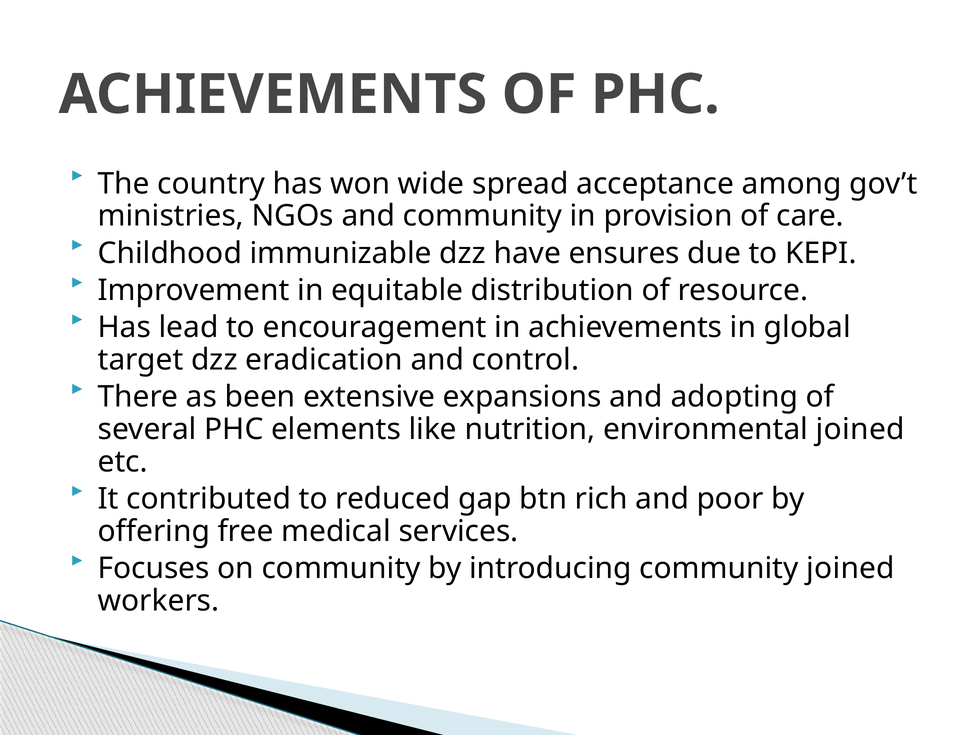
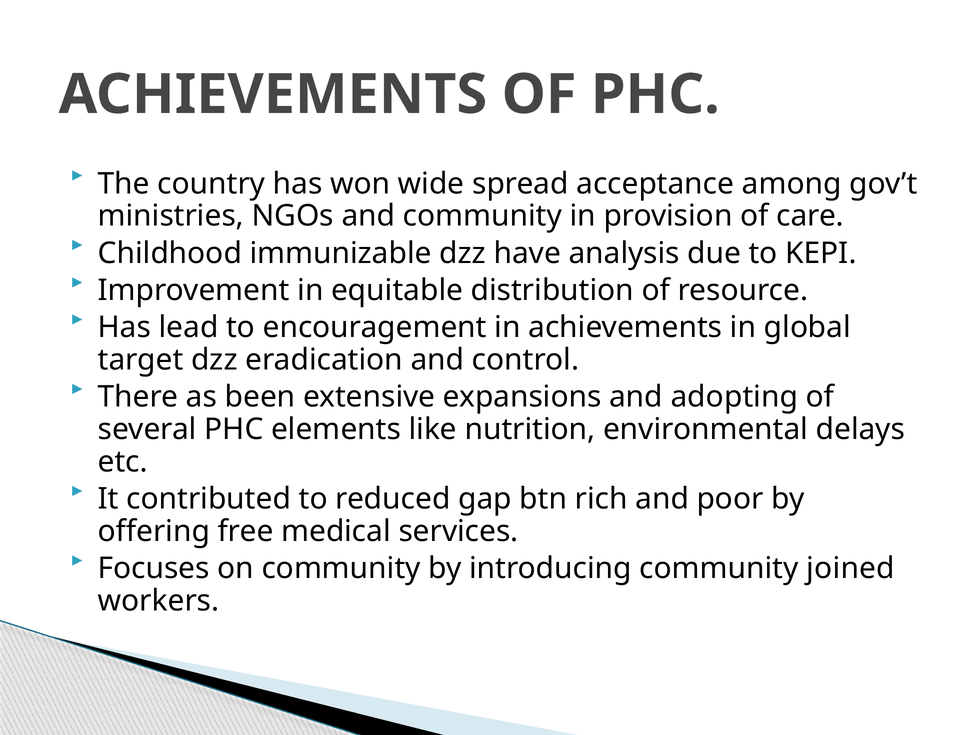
ensures: ensures -> analysis (624, 253)
environmental joined: joined -> delays (860, 429)
